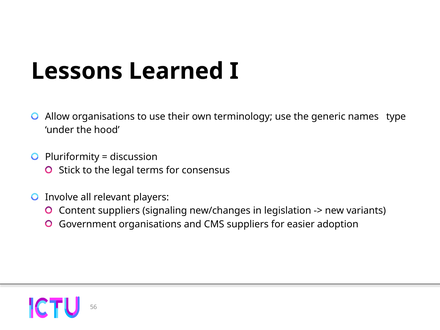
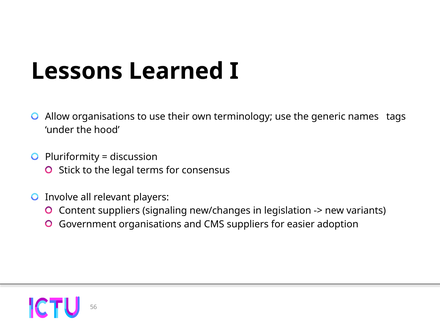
type: type -> tags (396, 117)
